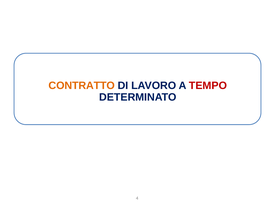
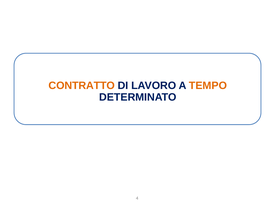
TEMPO colour: red -> orange (208, 86)
